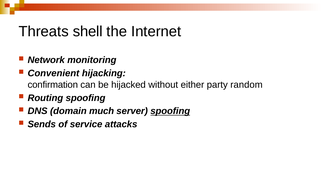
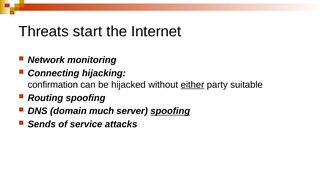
shell: shell -> start (88, 31)
Convenient: Convenient -> Connecting (54, 73)
either underline: none -> present (192, 85)
random: random -> suitable (247, 85)
